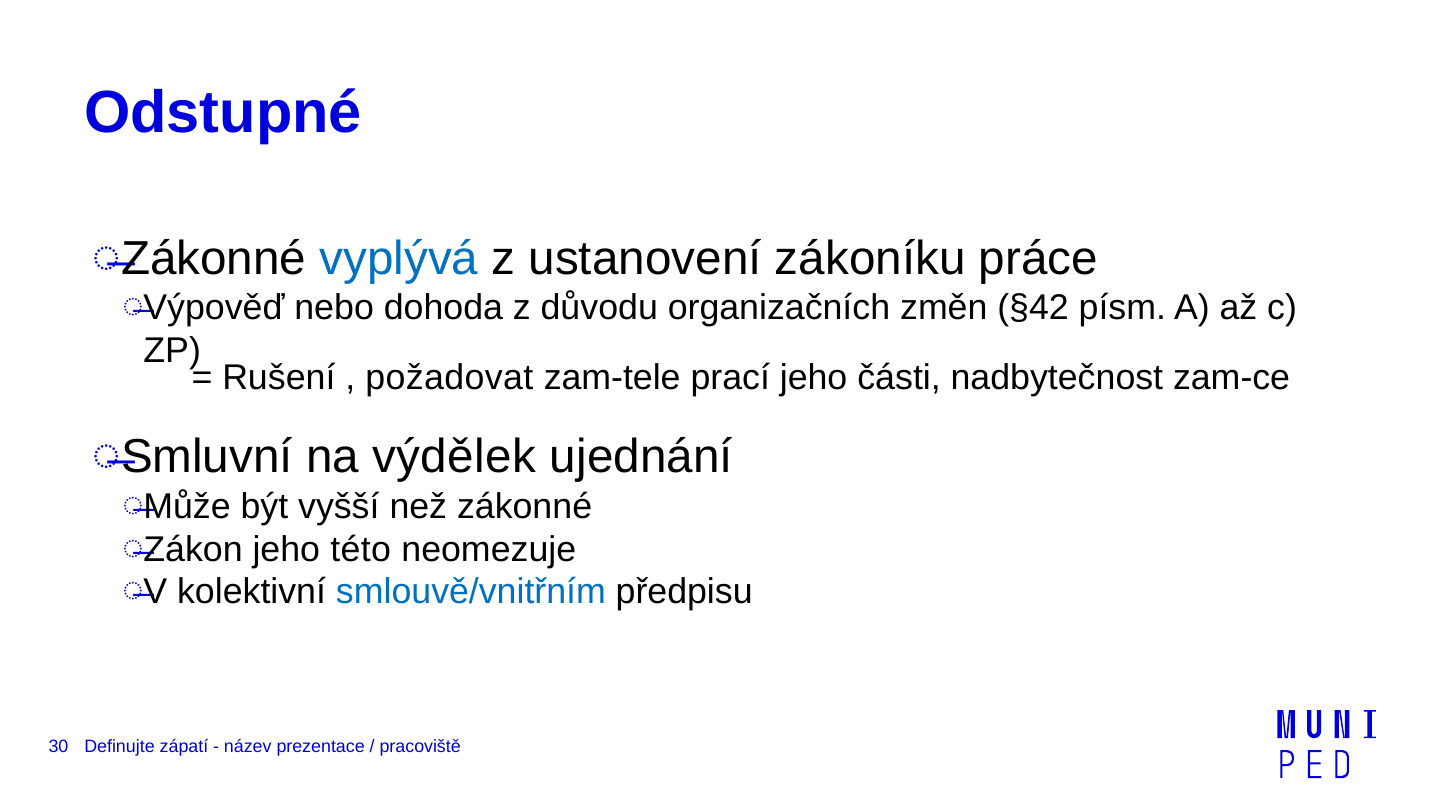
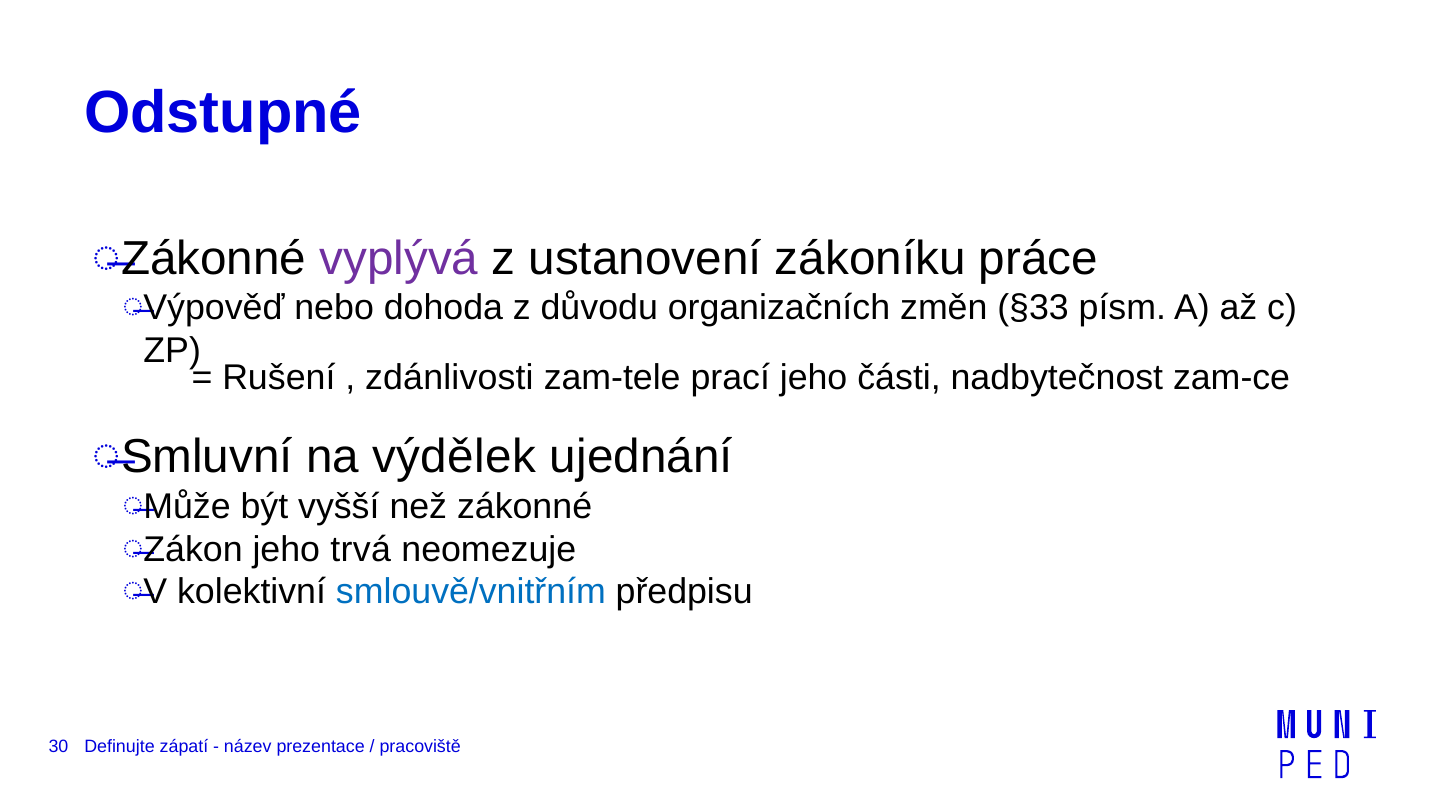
vyplývá colour: blue -> purple (399, 259)
§42: §42 -> §33 (1033, 308)
požadovat: požadovat -> zdánlivosti (449, 378)
této: této -> trvá (361, 549)
